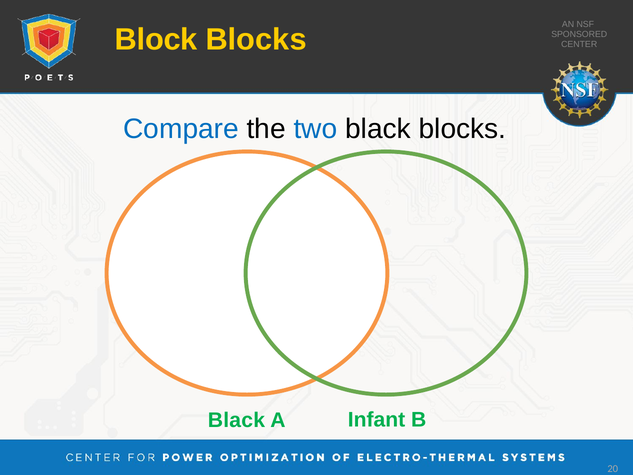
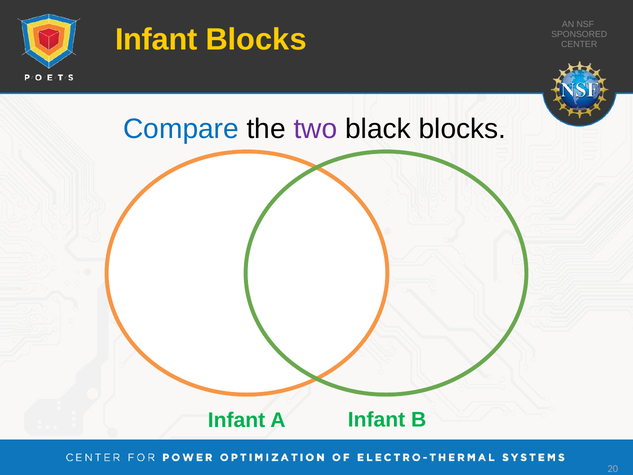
Block: Block -> Infant (156, 40)
two colour: blue -> purple (315, 129)
Black: Black -> Infant (237, 420)
